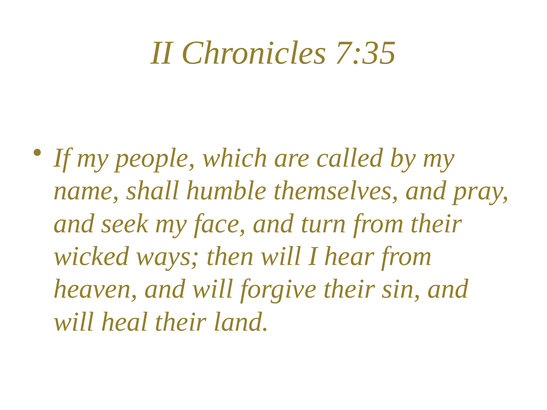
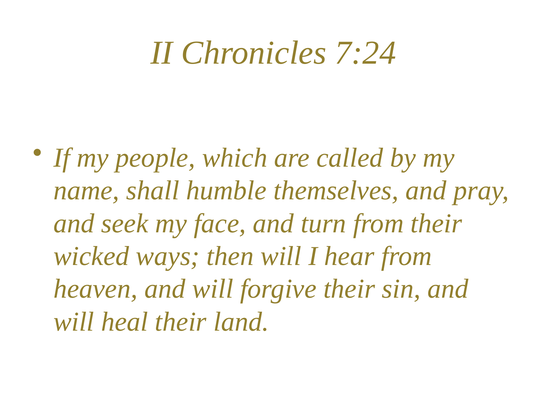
7:35: 7:35 -> 7:24 (365, 53)
